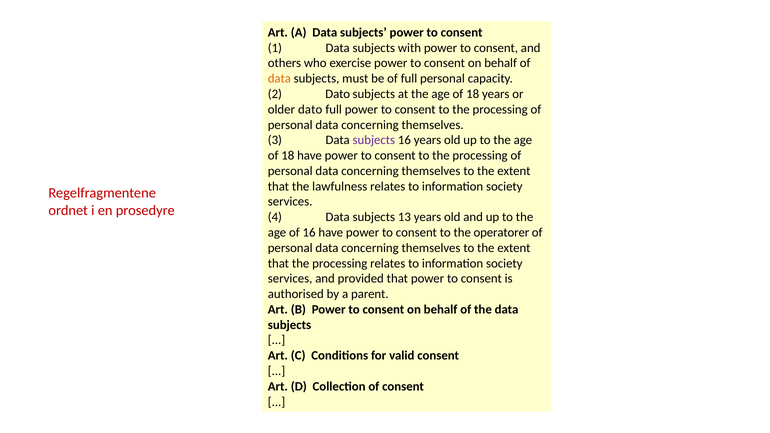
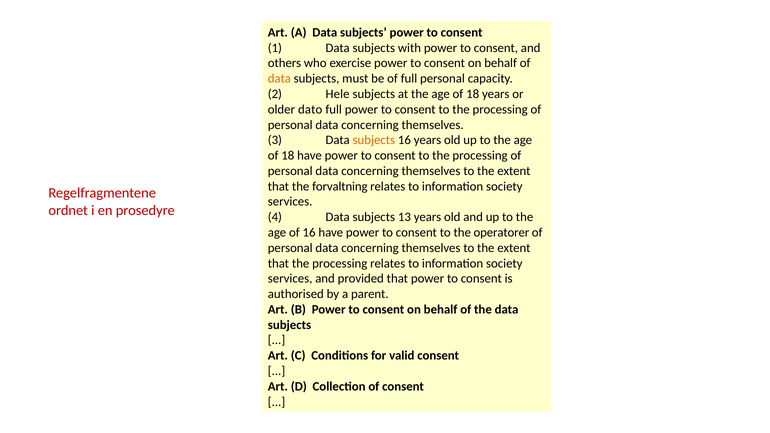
2 Dato: Dato -> Hele (338, 94)
subjects colour: purple -> orange (374, 140)
lawfulness: lawfulness -> forvaltning (340, 186)
